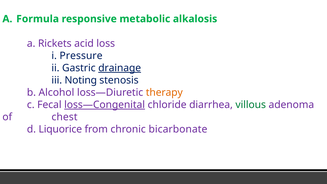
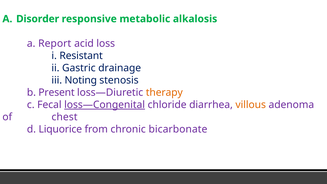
Formula: Formula -> Disorder (38, 19)
Rickets: Rickets -> Report (55, 43)
Pressure: Pressure -> Resistant (81, 56)
drainage underline: present -> none (120, 68)
Alcohol: Alcohol -> Present (57, 92)
villous colour: green -> orange (251, 105)
